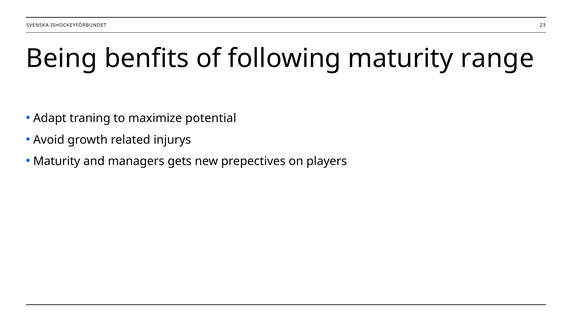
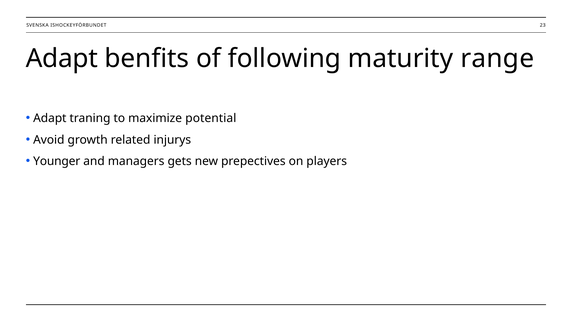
Being: Being -> Adapt (62, 58)
Maturity: Maturity -> Younger (57, 161)
